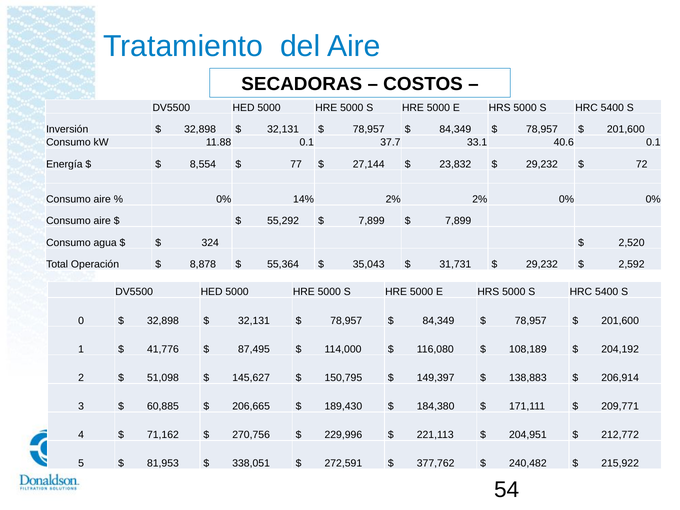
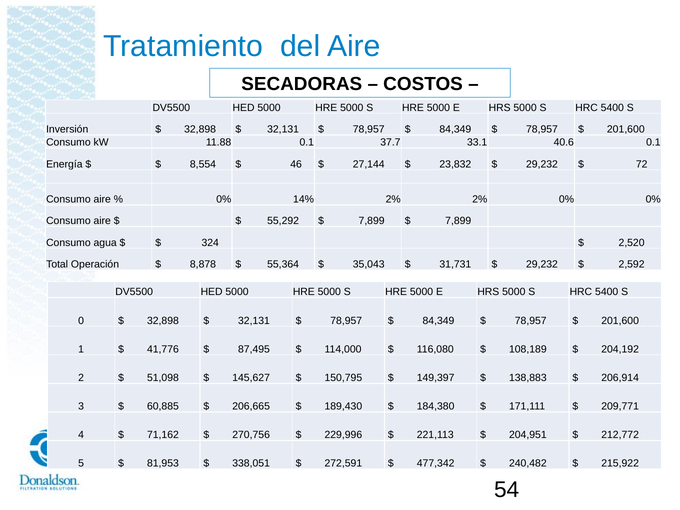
77: 77 -> 46 (296, 164)
377,762: 377,762 -> 477,342 (436, 464)
